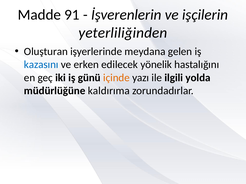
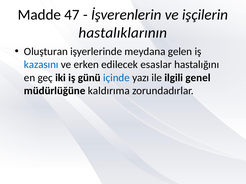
91: 91 -> 47 (72, 15)
yeterliliğinden: yeterliliğinden -> hastalıklarının (123, 33)
yönelik: yönelik -> esaslar (156, 65)
içinde colour: orange -> blue (116, 78)
yolda: yolda -> genel (198, 78)
